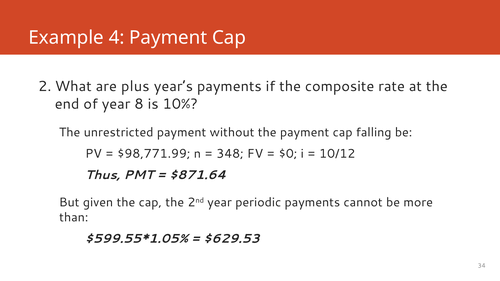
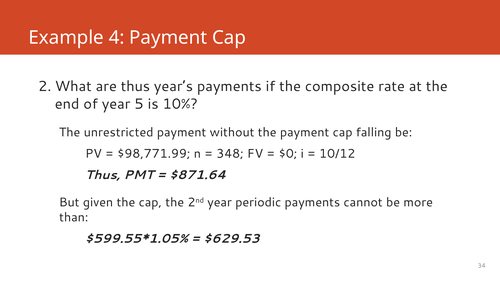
are plus: plus -> thus (135, 87)
8: 8 -> 5 (139, 104)
